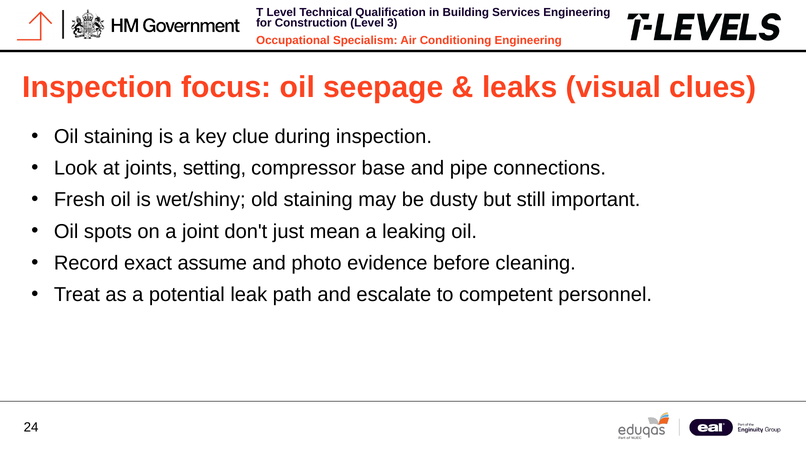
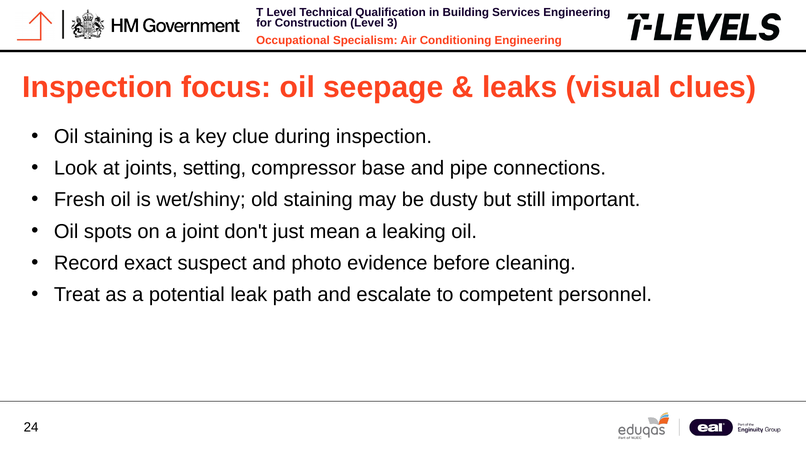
assume: assume -> suspect (212, 263)
